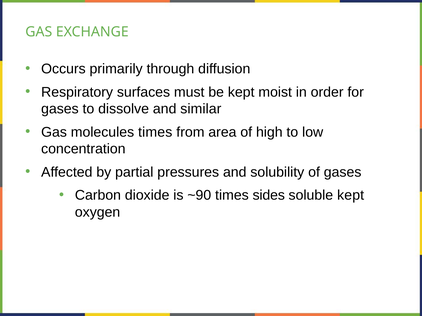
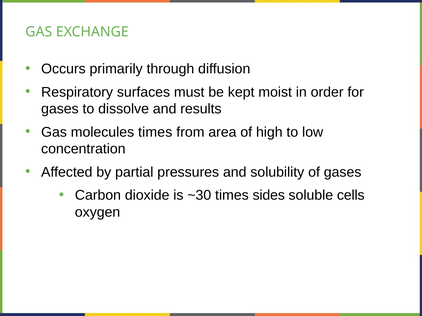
similar: similar -> results (201, 109)
~90: ~90 -> ~30 (199, 196)
soluble kept: kept -> cells (351, 196)
